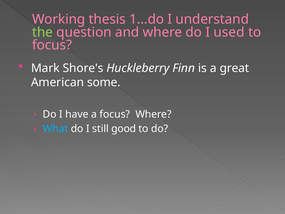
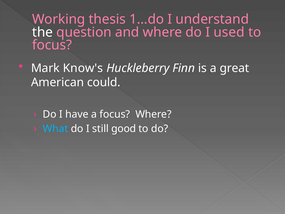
the colour: light green -> white (43, 32)
Shore's: Shore's -> Know's (83, 68)
some: some -> could (104, 82)
